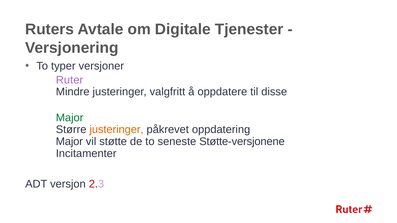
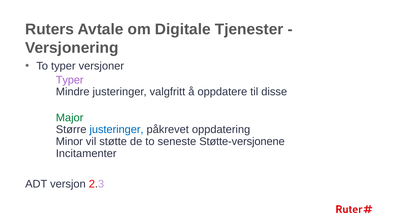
Ruter: Ruter -> Typer (70, 80)
justeringer colour: orange -> blue (117, 130)
Major: Major -> Minor (69, 142)
